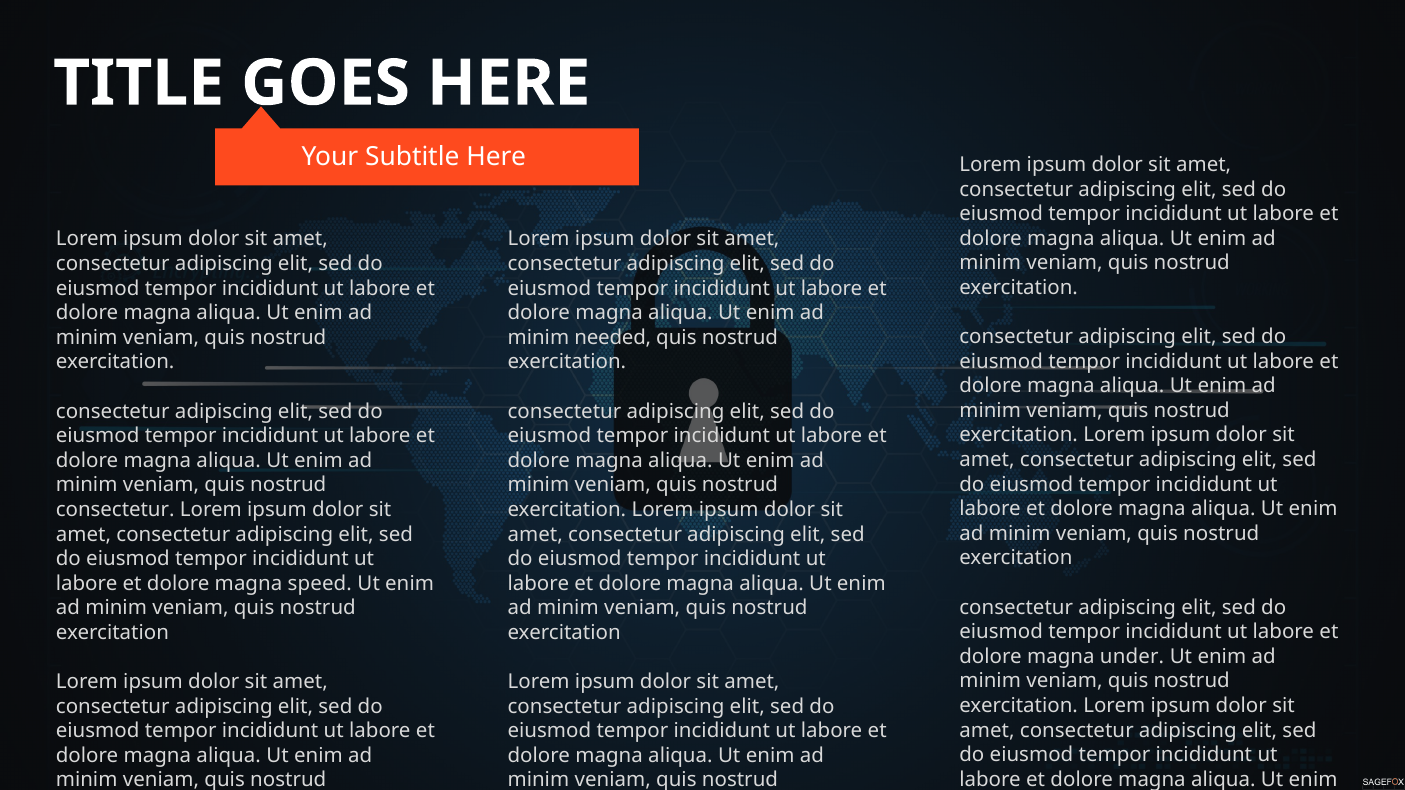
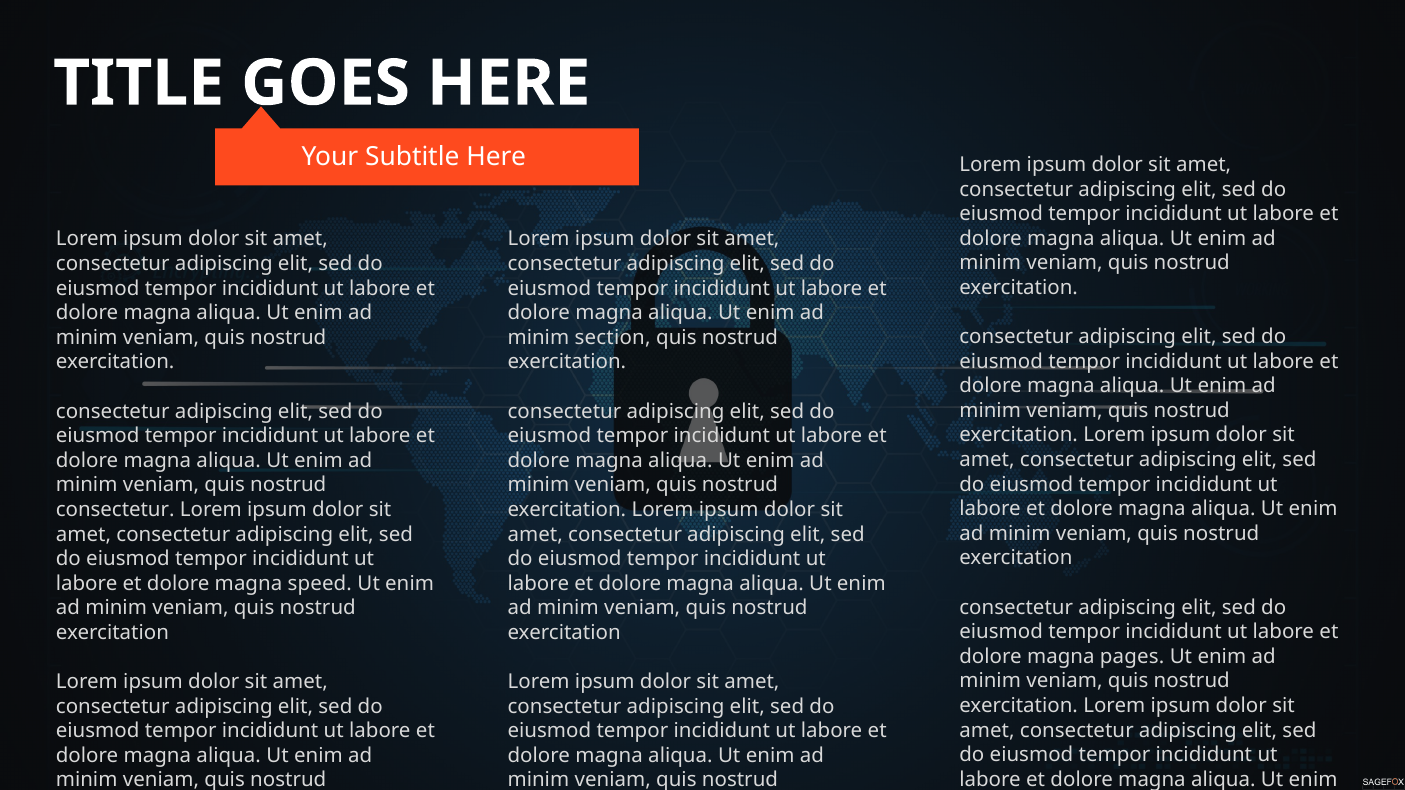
needed: needed -> section (613, 338)
under: under -> pages (1132, 657)
